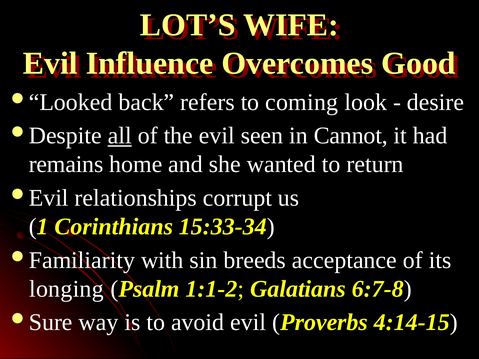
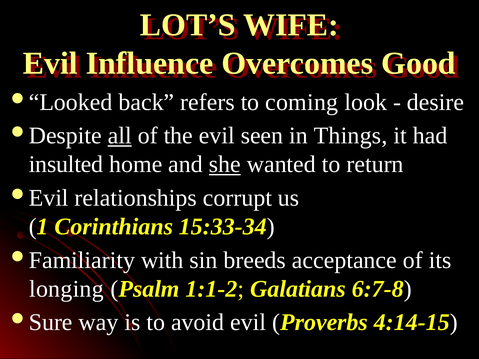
Cannot: Cannot -> Things (351, 136)
remains: remains -> insulted (66, 165)
she underline: none -> present (225, 165)
